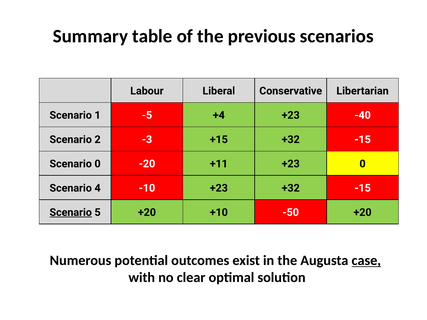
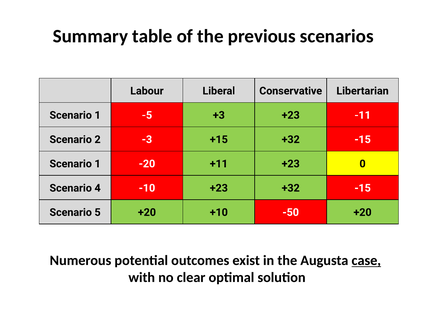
+4: +4 -> +3 (219, 115)
-40: -40 -> -11 (363, 115)
0: 0 -> 1 (98, 164)
Scenario underline: present -> none (71, 213)
